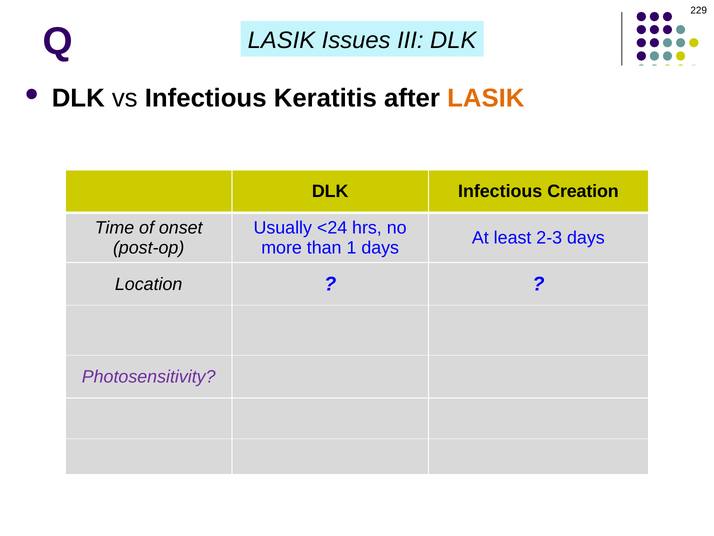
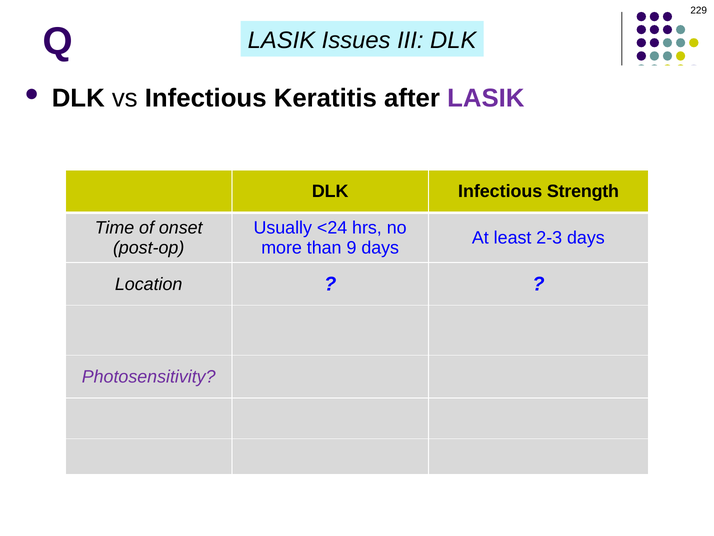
LASIK colour: orange -> purple (486, 98)
Creation: Creation -> Strength (583, 191)
1: 1 -> 9 (352, 248)
